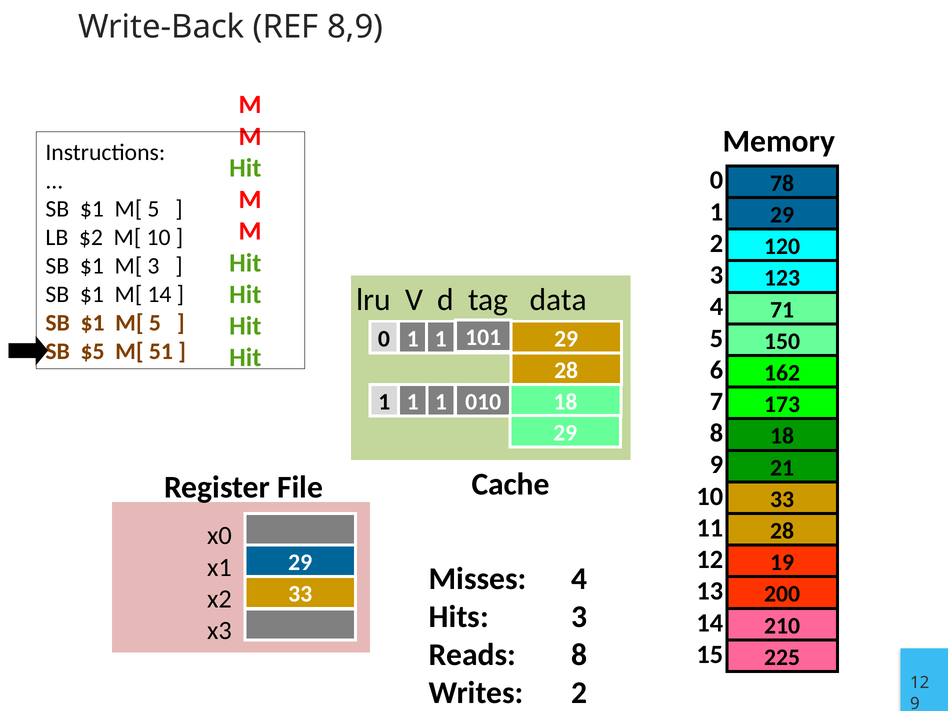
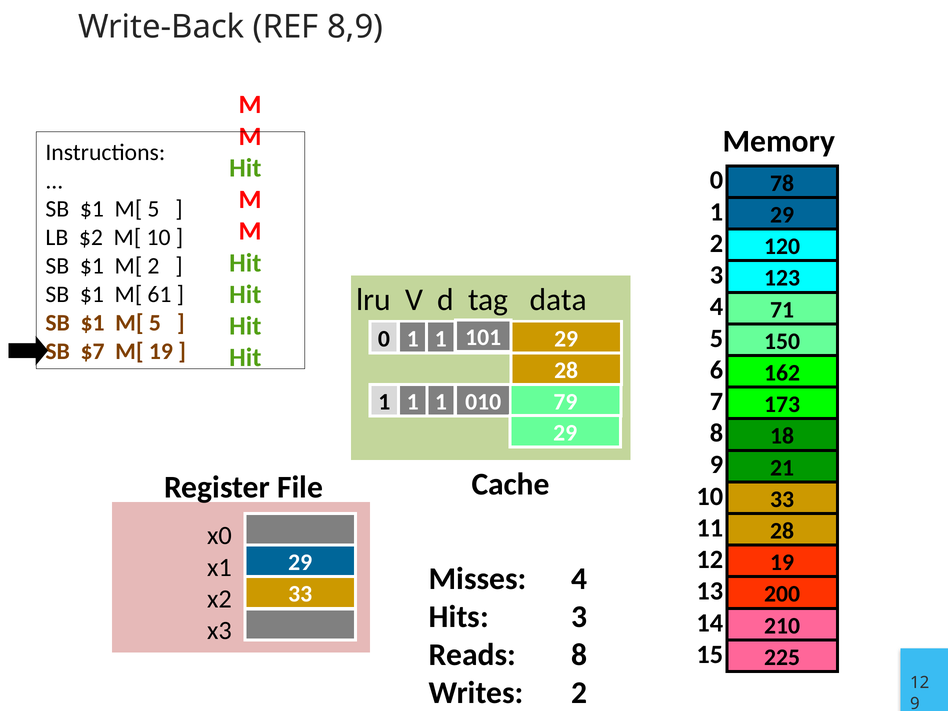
M[ 3: 3 -> 2 (153, 266)
M[ 14: 14 -> 61 (159, 294)
$5: $5 -> $7 (93, 351)
M[ 51: 51 -> 19 (161, 351)
18: 18 -> 79 (565, 402)
